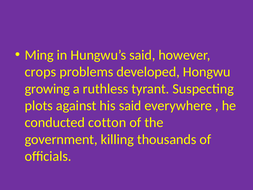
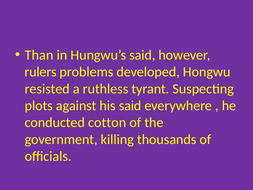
Ming: Ming -> Than (39, 55)
crops: crops -> rulers (41, 72)
growing: growing -> resisted (47, 89)
